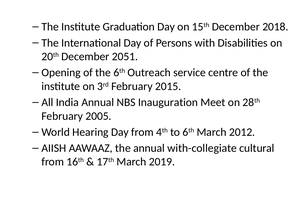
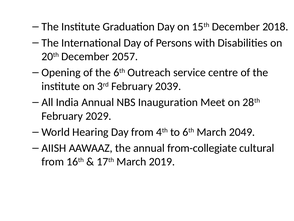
2051: 2051 -> 2057 (125, 56)
2015: 2015 -> 2039 (168, 86)
2005: 2005 -> 2029 (98, 116)
2012: 2012 -> 2049 (242, 132)
with-collegiate: with-collegiate -> from-collegiate (202, 148)
